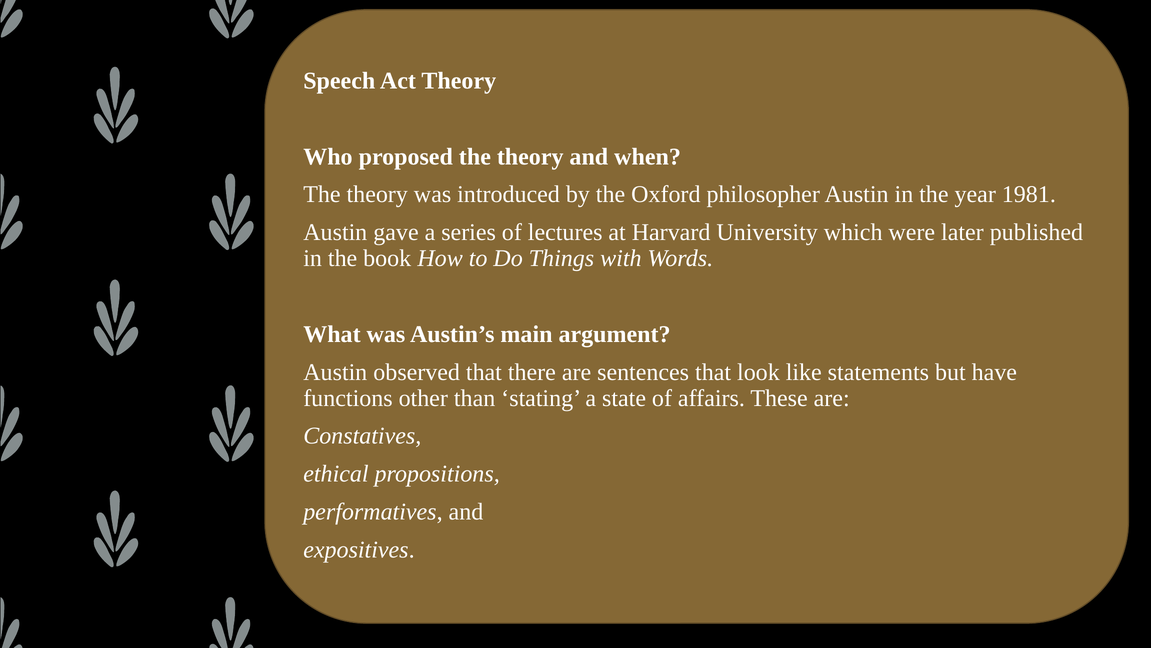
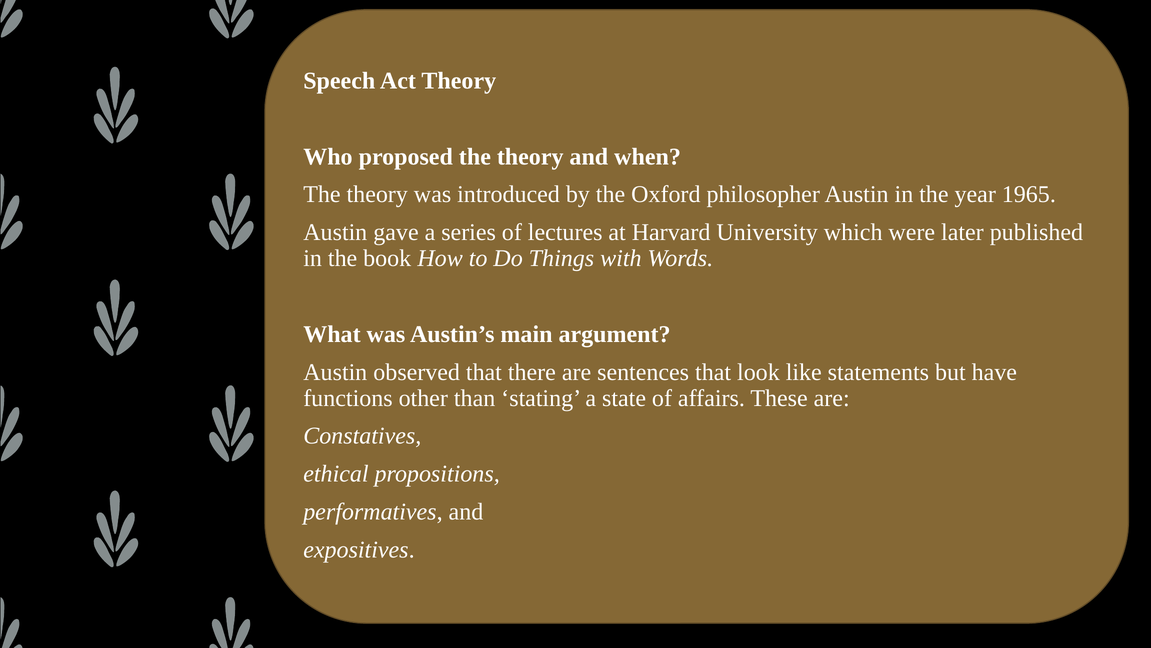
1981: 1981 -> 1965 (1029, 194)
